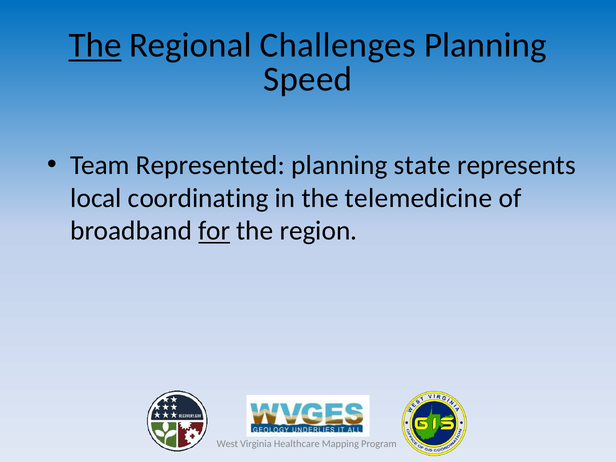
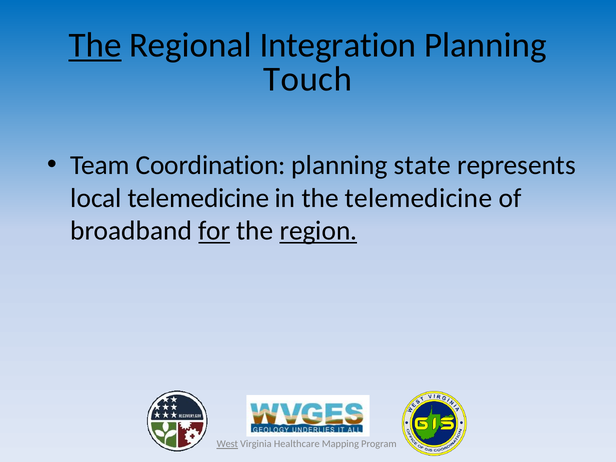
Challenges: Challenges -> Integration (338, 45)
Speed: Speed -> Touch (308, 79)
Represented: Represented -> Coordination (211, 165)
local coordinating: coordinating -> telemedicine (198, 198)
region underline: none -> present (318, 231)
West underline: none -> present (227, 444)
